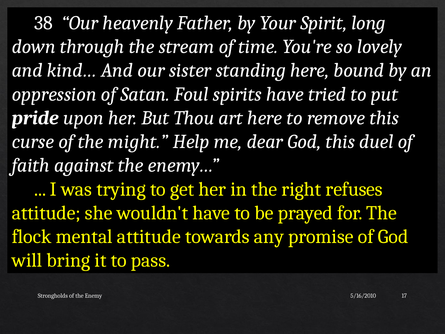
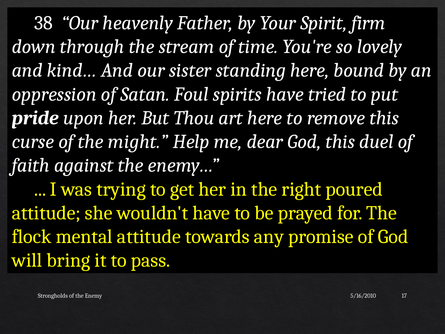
long: long -> firm (369, 23)
refuses: refuses -> poured (354, 189)
